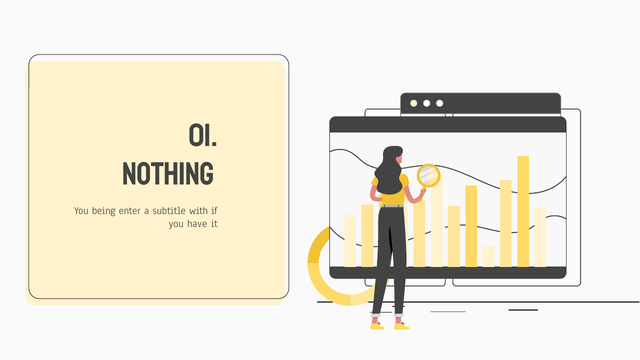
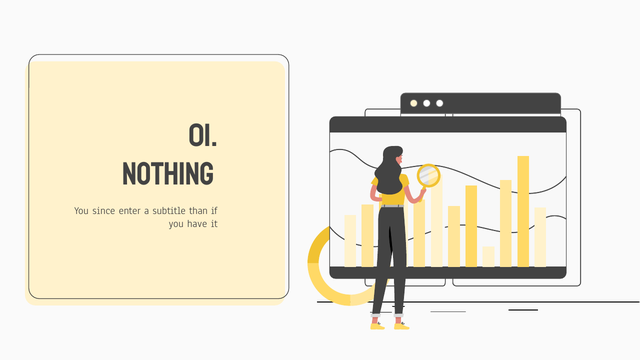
being: being -> since (104, 211)
with: with -> than (198, 211)
